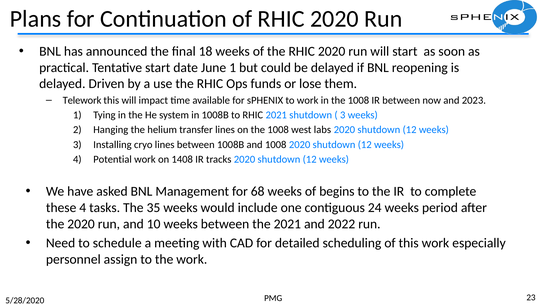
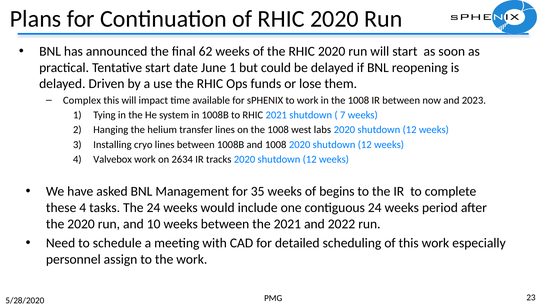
18: 18 -> 62 (206, 51)
Telework: Telework -> Complex (82, 100)
3: 3 -> 7 (343, 115)
Potential: Potential -> Valvebox (113, 159)
1408: 1408 -> 2634 (182, 159)
68: 68 -> 35 (258, 191)
The 35: 35 -> 24 (153, 207)
